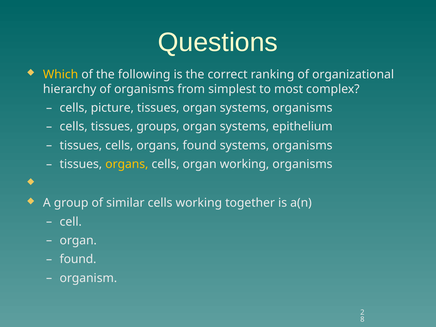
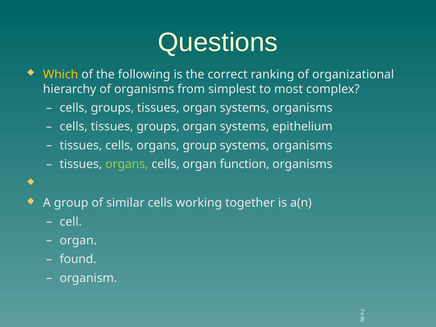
cells picture: picture -> groups (112, 108)
organs found: found -> group (200, 145)
organs colour: yellow -> light green (127, 164)
organ working: working -> function (245, 164)
